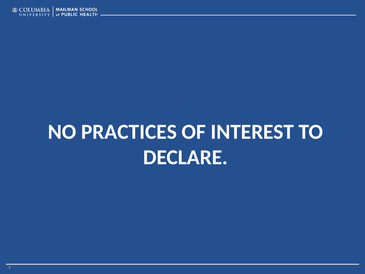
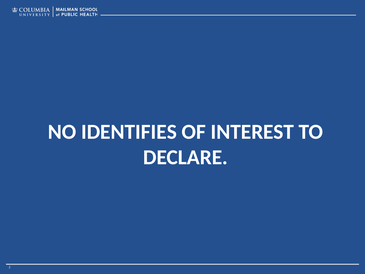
PRACTICES: PRACTICES -> IDENTIFIES (129, 132)
